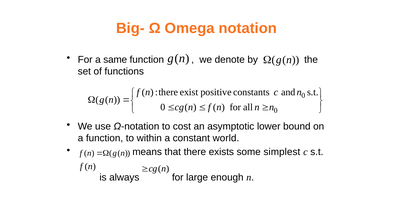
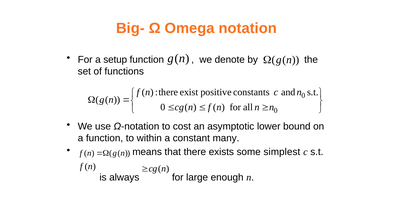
same: same -> setup (115, 60)
world: world -> many (226, 138)
